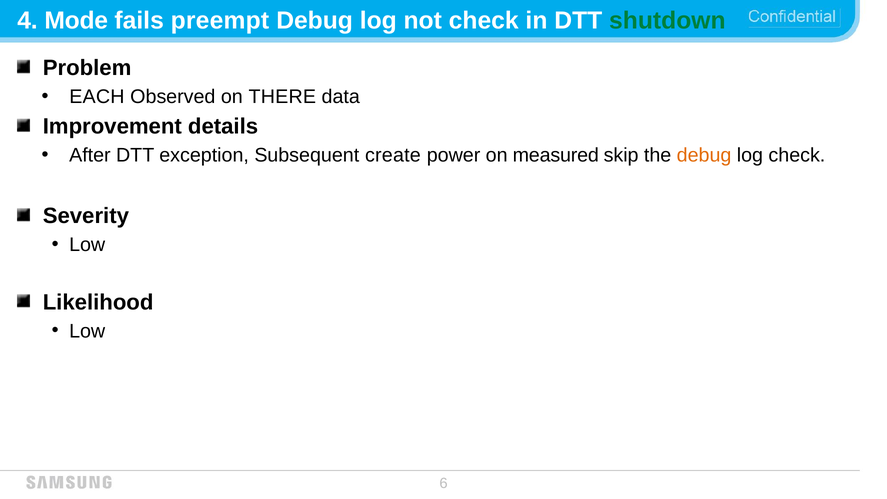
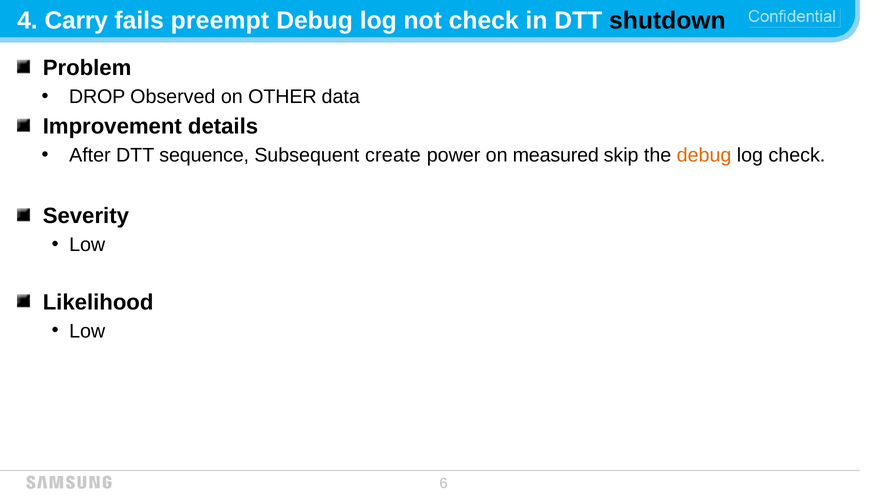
Mode: Mode -> Carry (76, 21)
shutdown colour: green -> black (667, 21)
EACH: EACH -> DROP (97, 97)
THERE: THERE -> OTHER (282, 97)
exception: exception -> sequence (204, 155)
